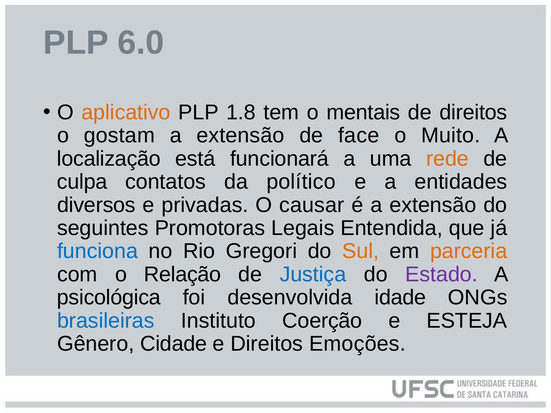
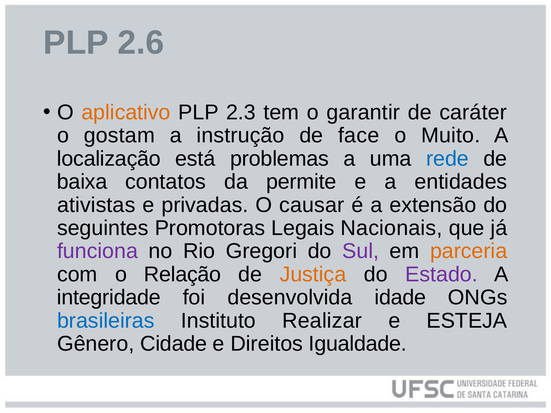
6.0: 6.0 -> 2.6 (141, 43)
1.8: 1.8 -> 2.3 (241, 112)
mentais: mentais -> garantir (363, 112)
de direitos: direitos -> caráter (473, 112)
extensão: extensão -> instrução (241, 136)
funcionará: funcionará -> problemas (279, 159)
rede colour: orange -> blue (447, 159)
culpa: culpa -> baixa (82, 182)
político: político -> permite (301, 182)
diversos: diversos -> ativistas (96, 205)
Entendida: Entendida -> Nacionais (391, 228)
funciona colour: blue -> purple (97, 251)
Sul colour: orange -> purple (361, 251)
Justiça colour: blue -> orange (313, 275)
psicológica: psicológica -> integridade (109, 298)
Coerção: Coerção -> Realizar (322, 321)
Emoções: Emoções -> Igualdade (358, 344)
